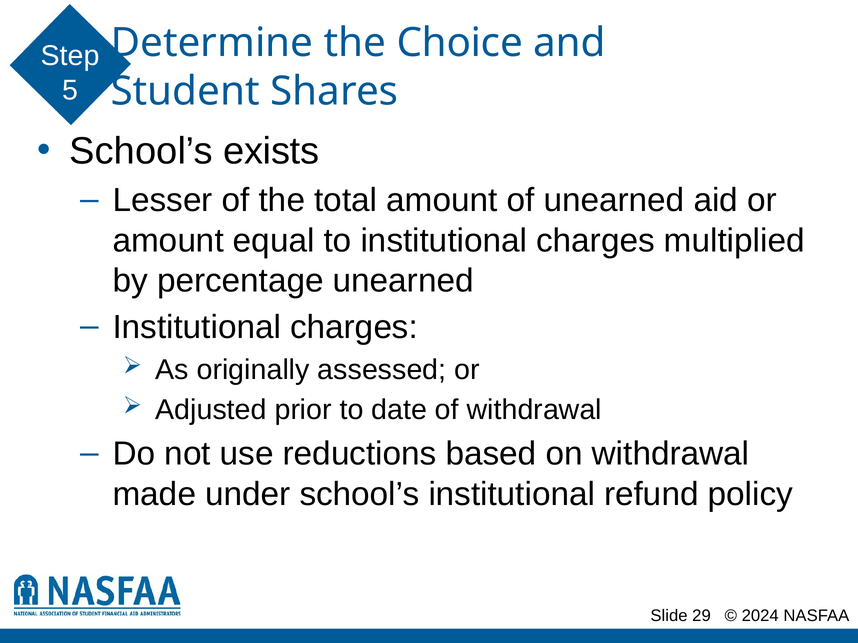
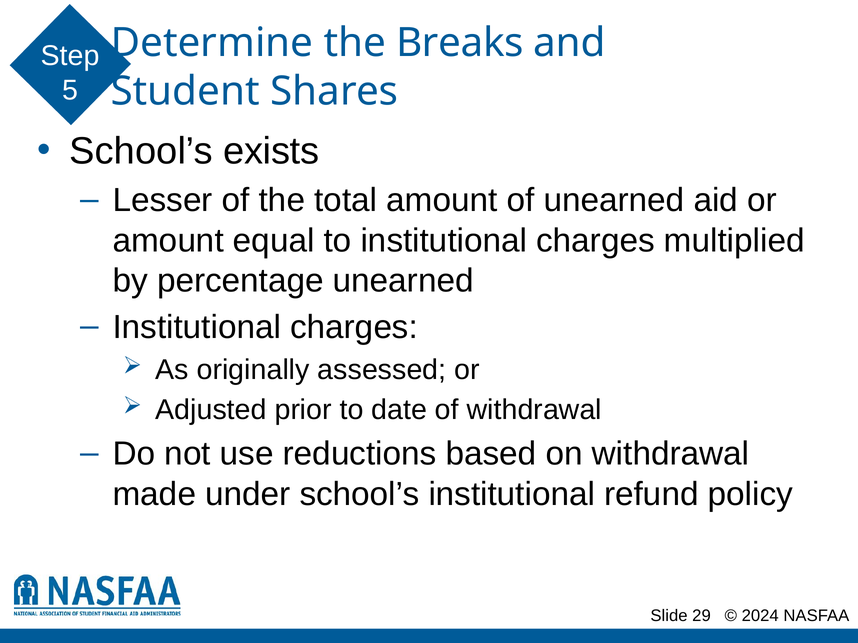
Choice: Choice -> Breaks (460, 43)
